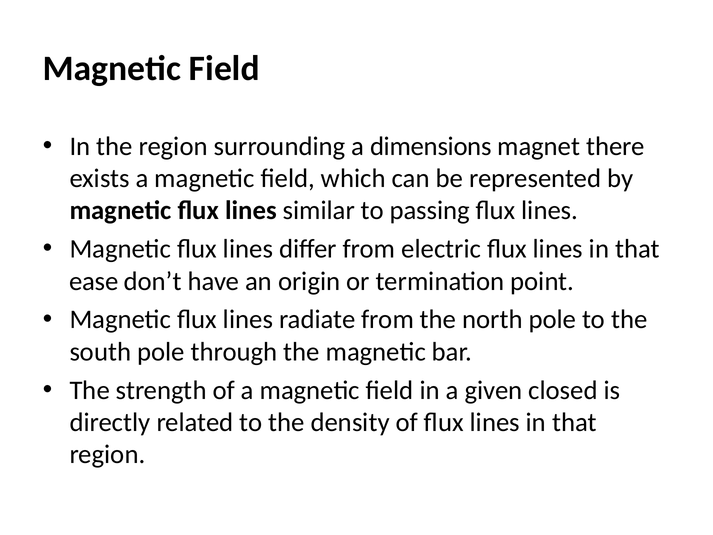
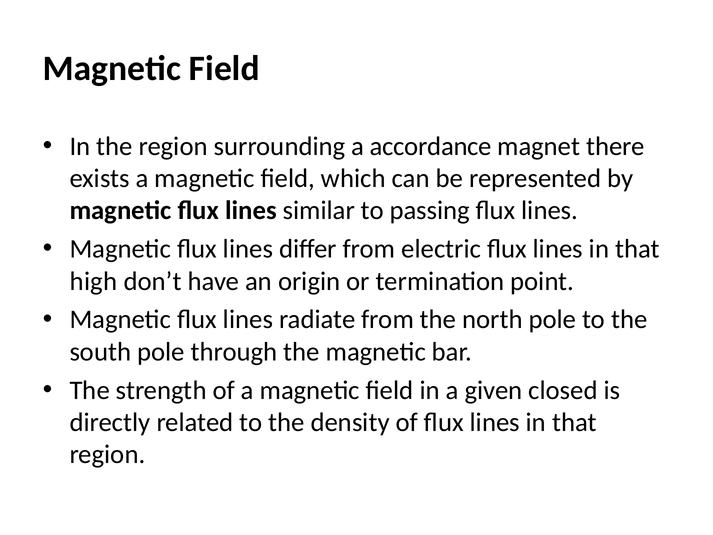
dimensions: dimensions -> accordance (431, 146)
ease: ease -> high (94, 281)
